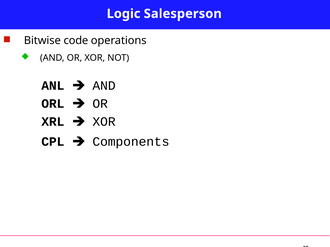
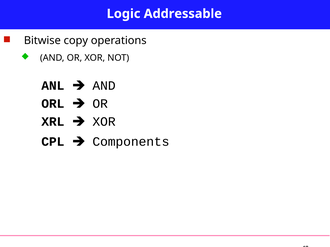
Salesperson: Salesperson -> Addressable (183, 14)
code: code -> copy (76, 41)
